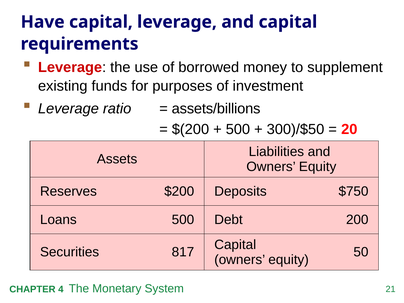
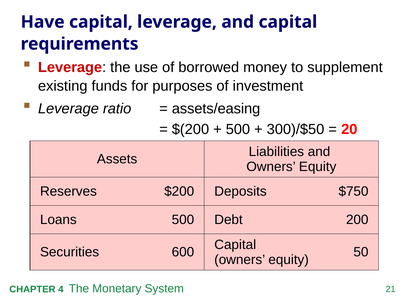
assets/billions: assets/billions -> assets/easing (216, 109)
817: 817 -> 600 (183, 252)
